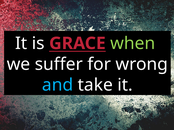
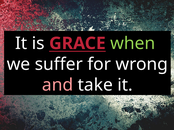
and colour: light blue -> pink (58, 85)
